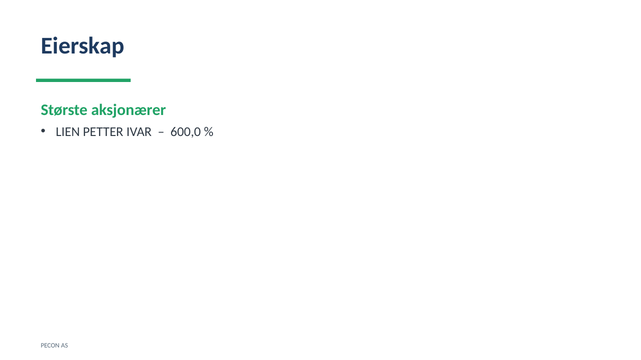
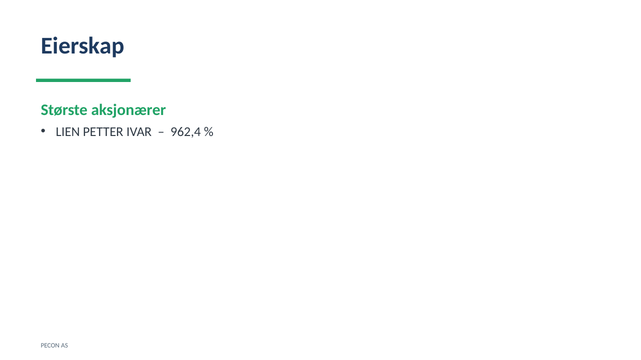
600,0: 600,0 -> 962,4 (186, 132)
